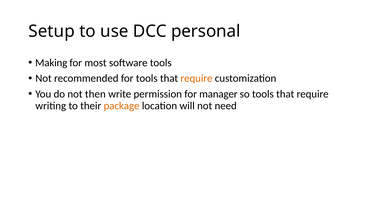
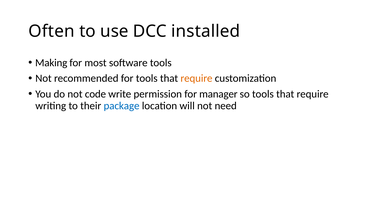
Setup: Setup -> Often (52, 31)
personal: personal -> installed (206, 31)
then: then -> code (95, 94)
package colour: orange -> blue (122, 106)
